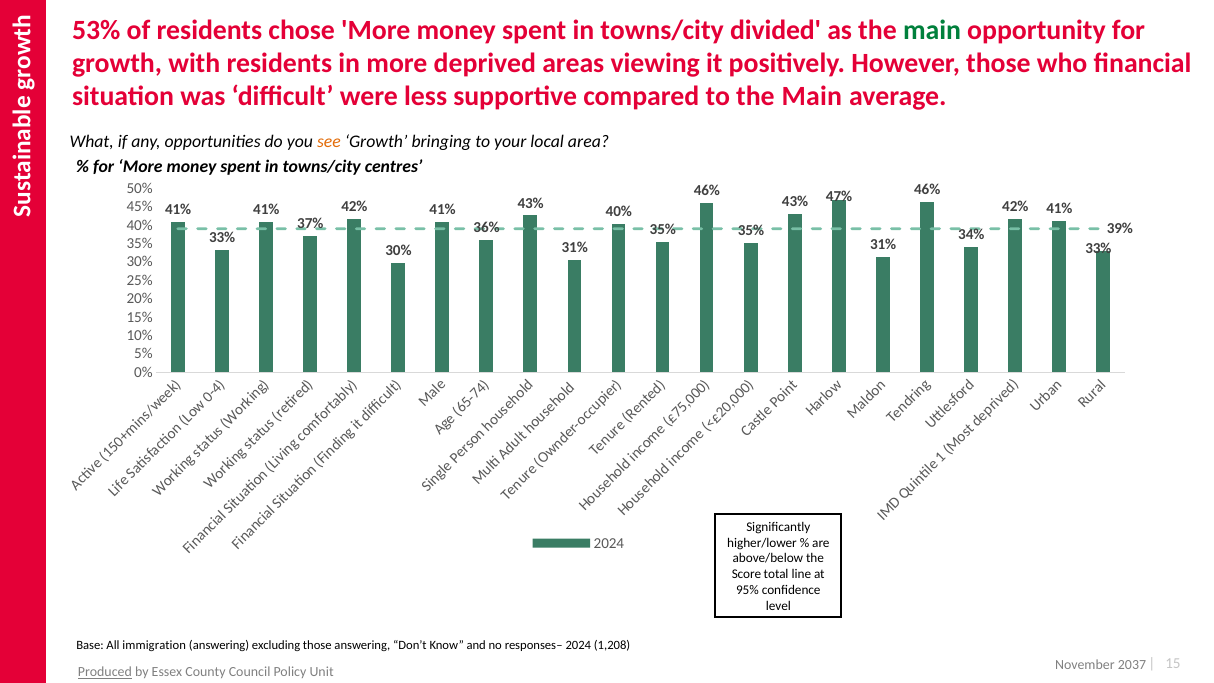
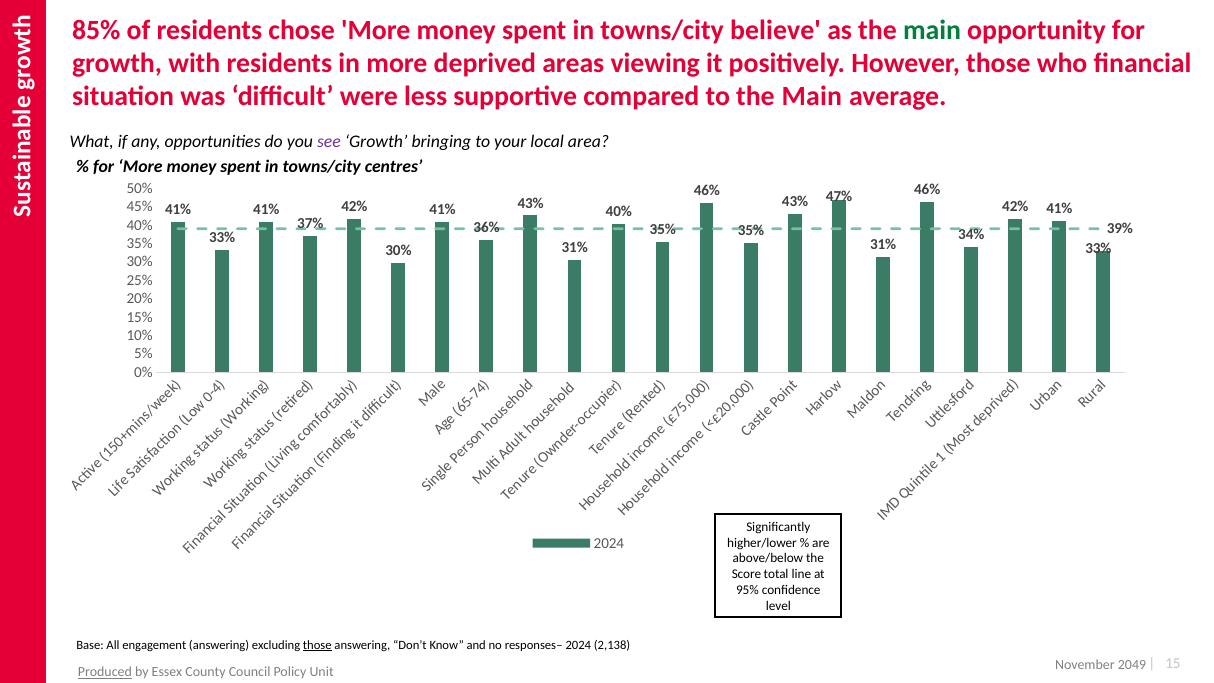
53%: 53% -> 85% (96, 30)
divided: divided -> believe (776, 30)
see colour: orange -> purple (329, 142)
immigration: immigration -> engagement (154, 645)
those underline: none -> present (317, 645)
1,208: 1,208 -> 2,138 (612, 645)
2037: 2037 -> 2049 (1132, 665)
